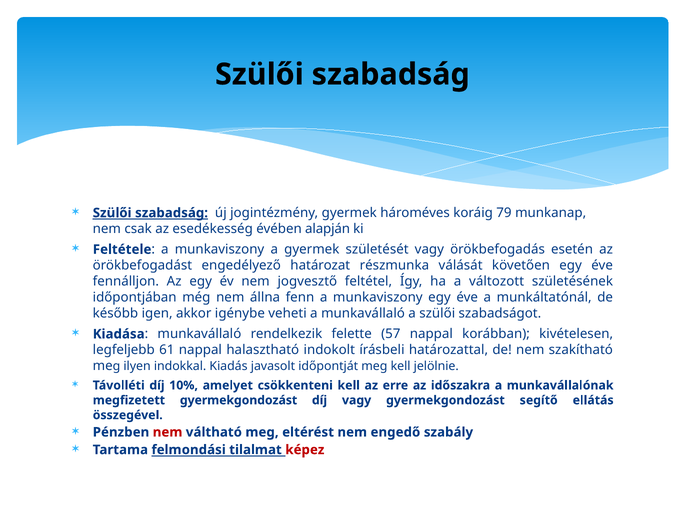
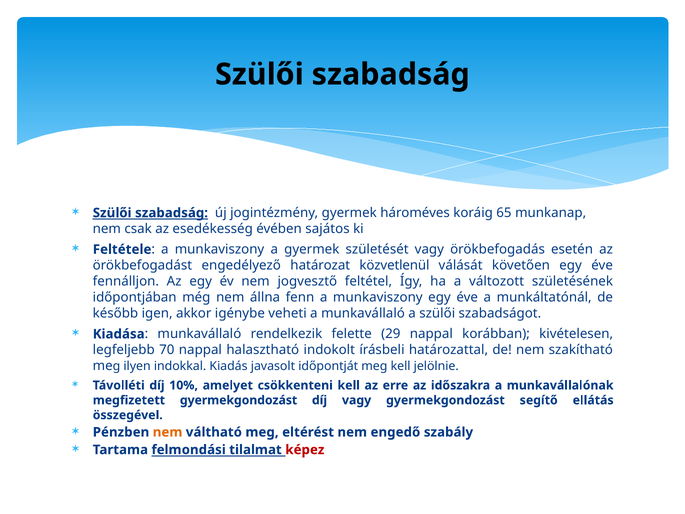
79: 79 -> 65 (504, 213)
alapján: alapján -> sajátos (327, 229)
részmunka: részmunka -> közvetlenül (394, 265)
57: 57 -> 29 (391, 334)
61: 61 -> 70 (167, 350)
nem colour: red -> orange (168, 432)
